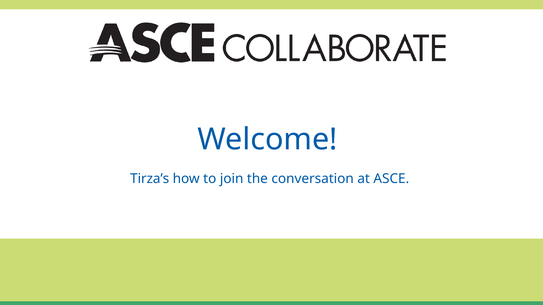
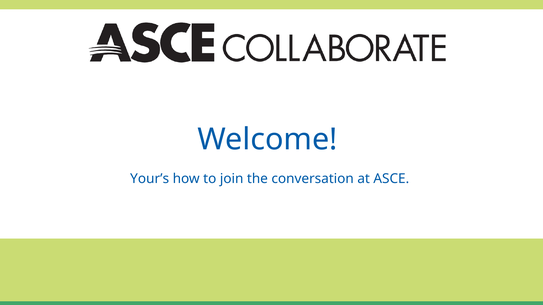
Tirza’s: Tirza’s -> Your’s (150, 179)
